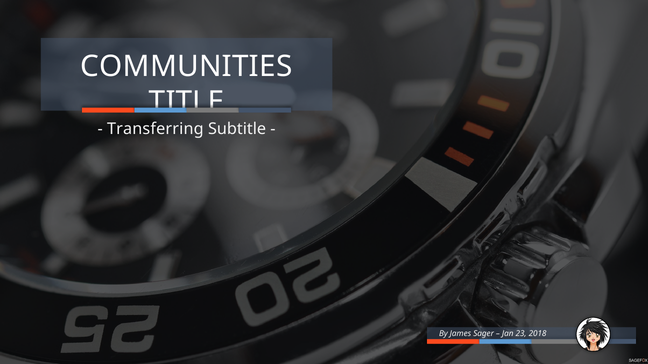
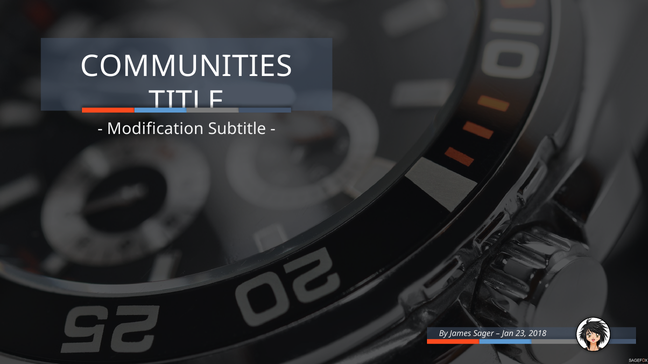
Transferring: Transferring -> Modification (155, 129)
